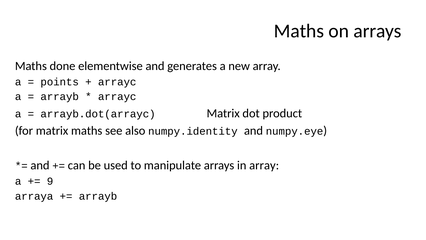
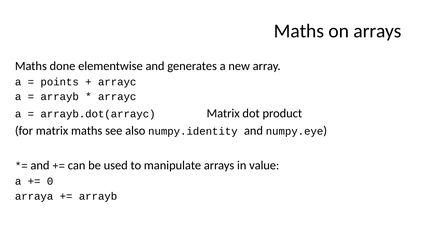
in array: array -> value (264, 165)
9: 9 -> 0 (50, 181)
